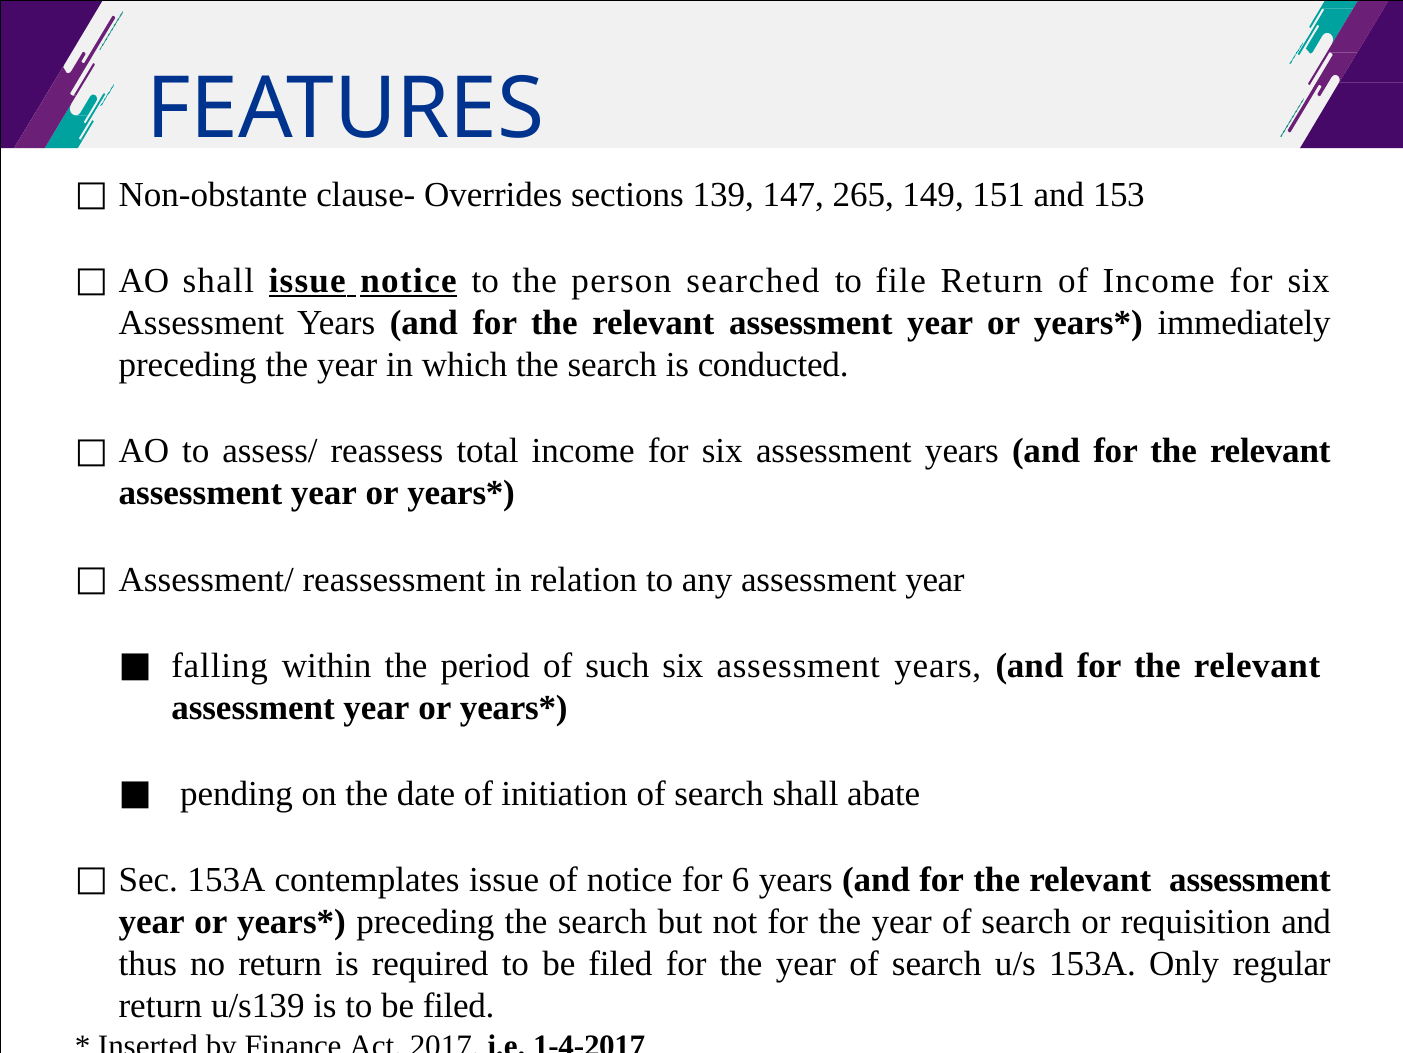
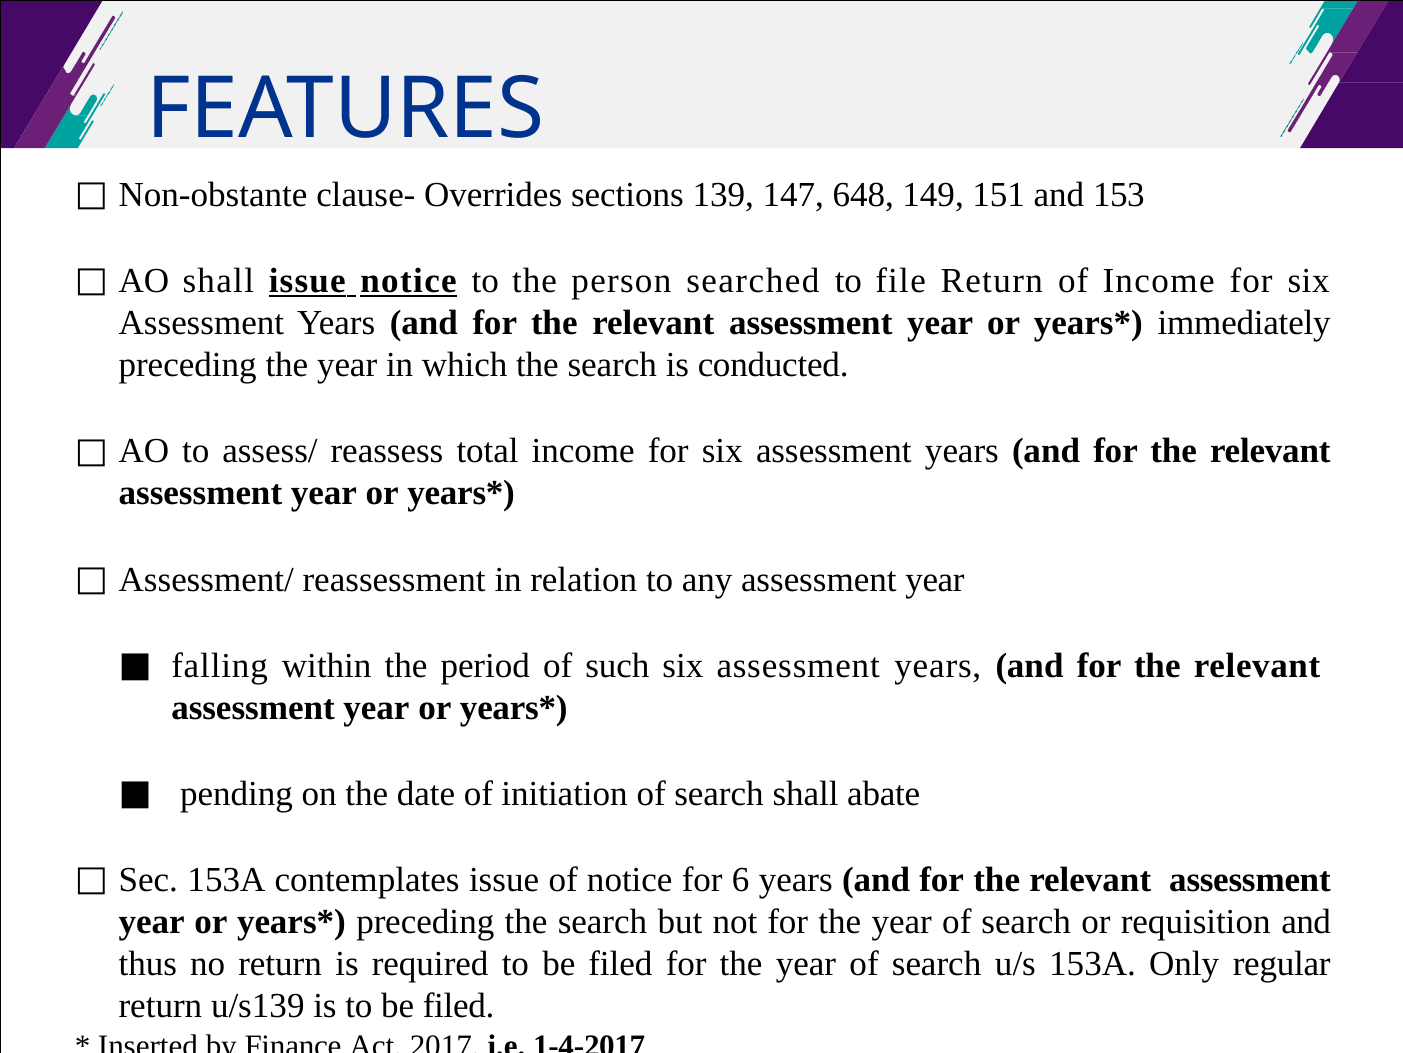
265: 265 -> 648 (863, 195)
